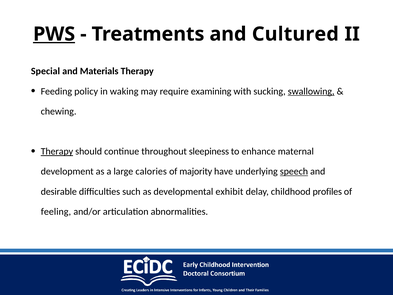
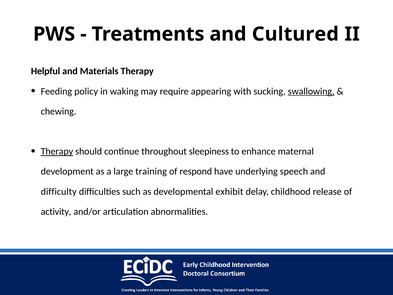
PWS underline: present -> none (54, 34)
Special: Special -> Helpful (46, 71)
examining: examining -> appearing (211, 91)
calories: calories -> training (151, 171)
majority: majority -> respond (196, 171)
speech underline: present -> none (294, 171)
desirable: desirable -> difficulty (59, 191)
profiles: profiles -> release (327, 191)
feeling: feeling -> activity (56, 211)
